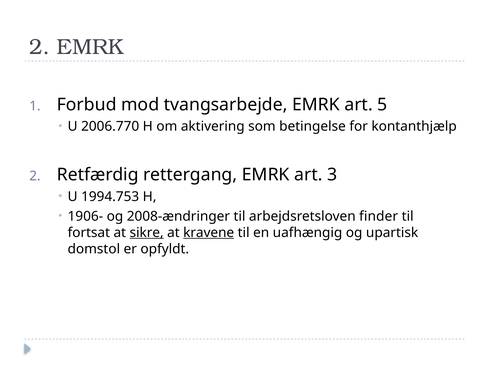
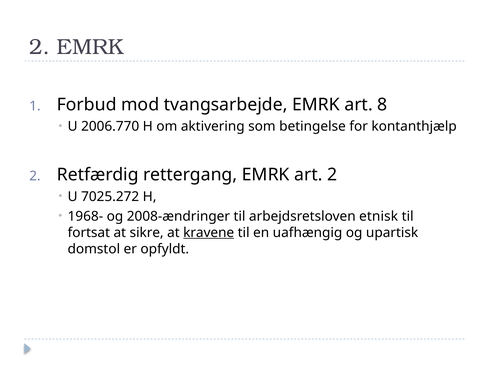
5: 5 -> 8 (382, 105)
art 3: 3 -> 2 (332, 175)
1994.753: 1994.753 -> 7025.272 (110, 197)
1906-: 1906- -> 1968- (85, 217)
finder: finder -> etnisk (379, 217)
sikre underline: present -> none (147, 233)
